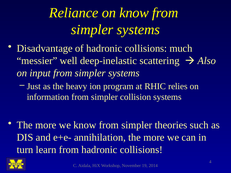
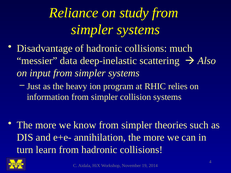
on know: know -> study (134, 13)
well: well -> data (69, 61)
